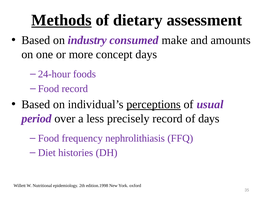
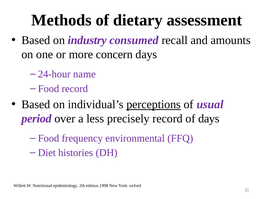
Methods underline: present -> none (61, 20)
make: make -> recall (175, 40)
concept: concept -> concern (114, 54)
foods: foods -> name (84, 74)
nephrolithiasis: nephrolithiasis -> environmental (135, 138)
